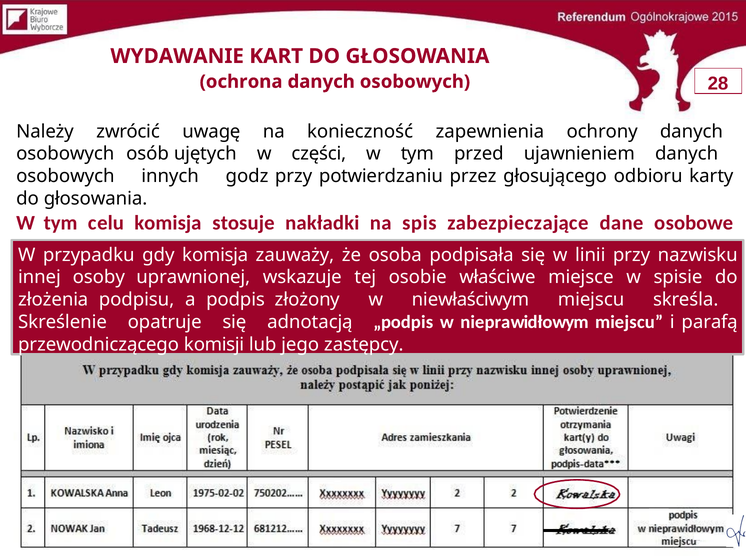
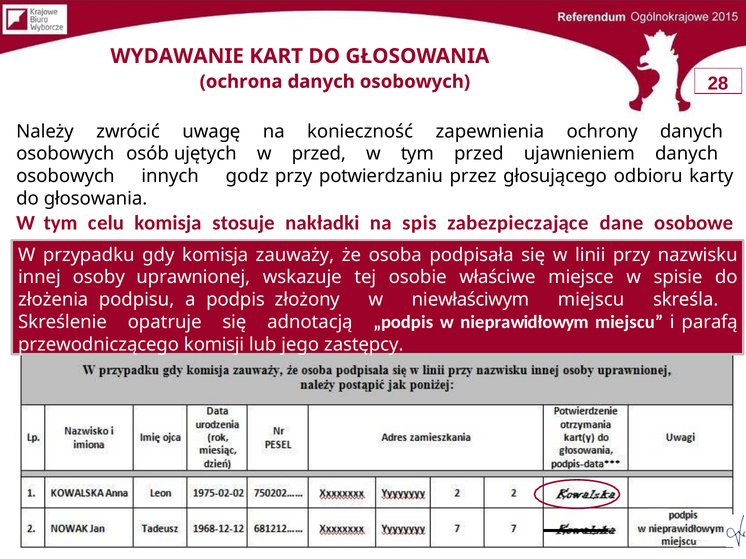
w części: części -> przed (319, 154)
